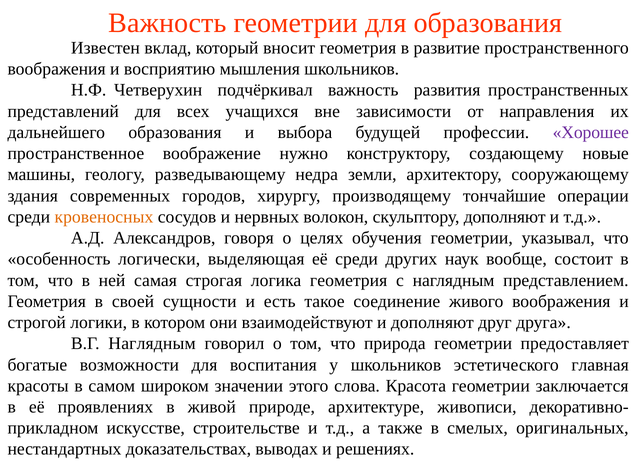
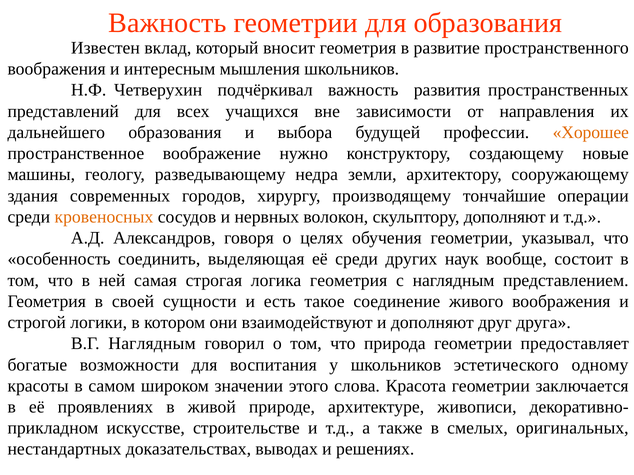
восприятию: восприятию -> интересным (170, 69)
Хорошее colour: purple -> orange (591, 133)
логически: логически -> соединить (159, 259)
главная: главная -> одному (600, 365)
